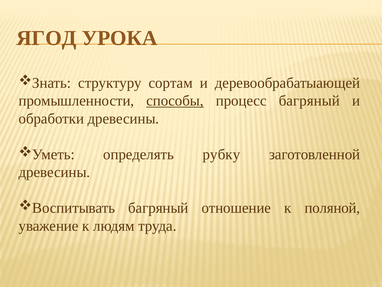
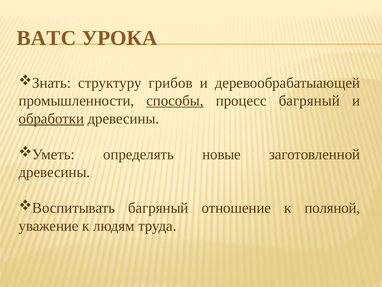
ЯГОД: ЯГОД -> ВАТС (46, 38)
сортам: сортам -> грибов (171, 83)
обработки underline: none -> present (51, 118)
рубку: рубку -> новые (222, 154)
